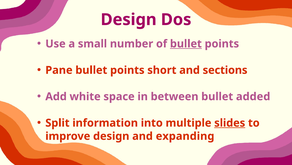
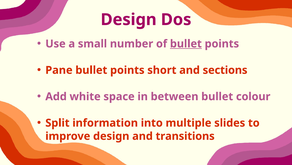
added: added -> colour (253, 96)
slides underline: present -> none (230, 122)
expanding: expanding -> transitions (185, 136)
